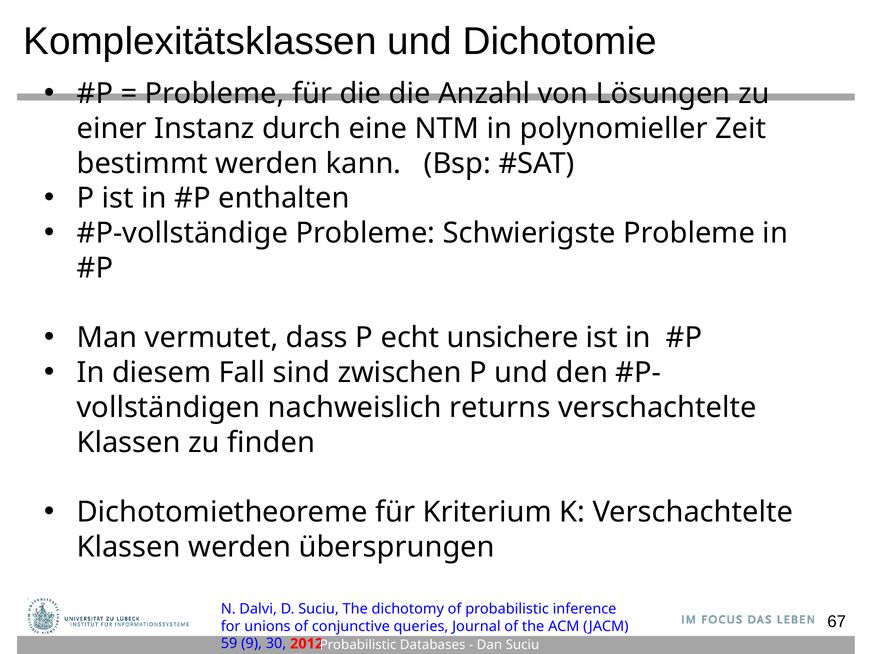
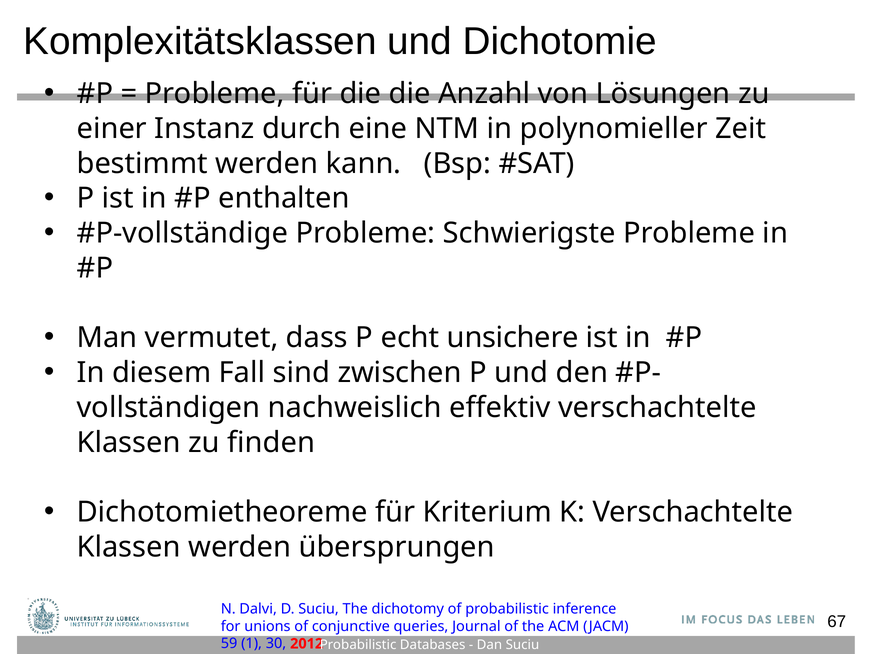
returns: returns -> effektiv (500, 408)
9: 9 -> 1 (252, 644)
